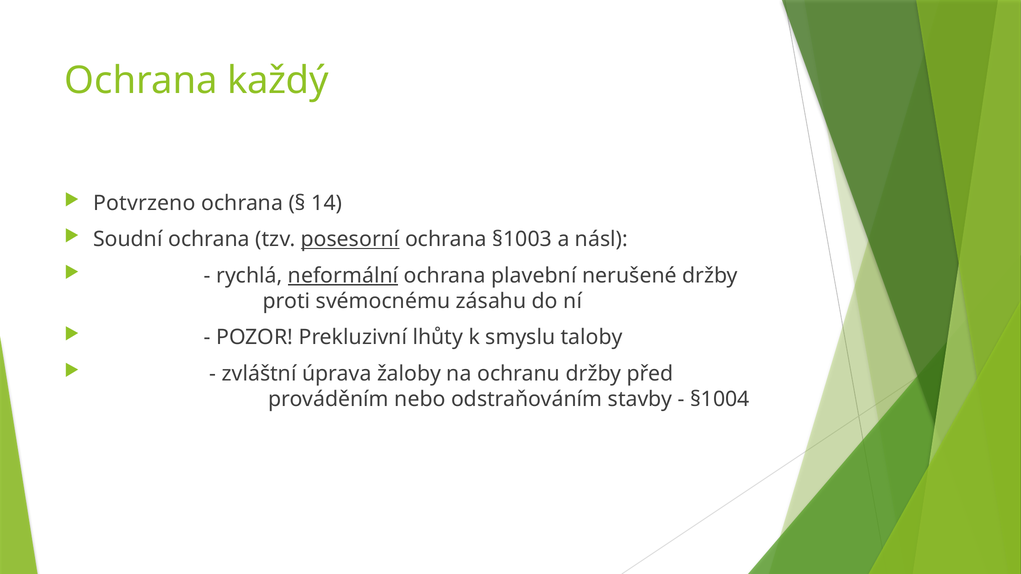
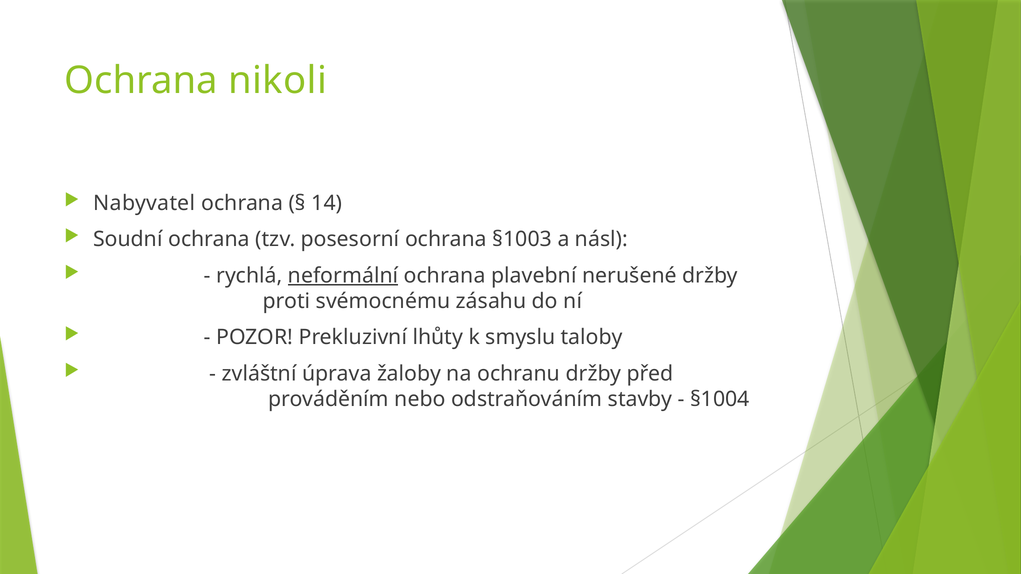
každý: každý -> nikoli (277, 81)
Potvrzeno: Potvrzeno -> Nabyvatel (144, 203)
posesorní underline: present -> none (350, 240)
